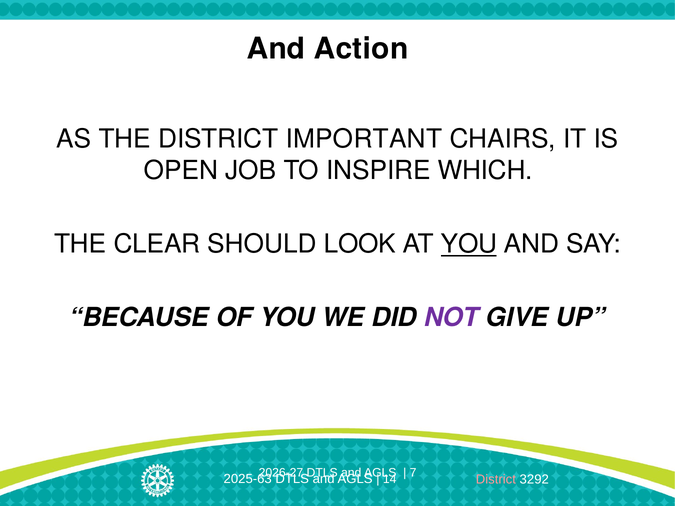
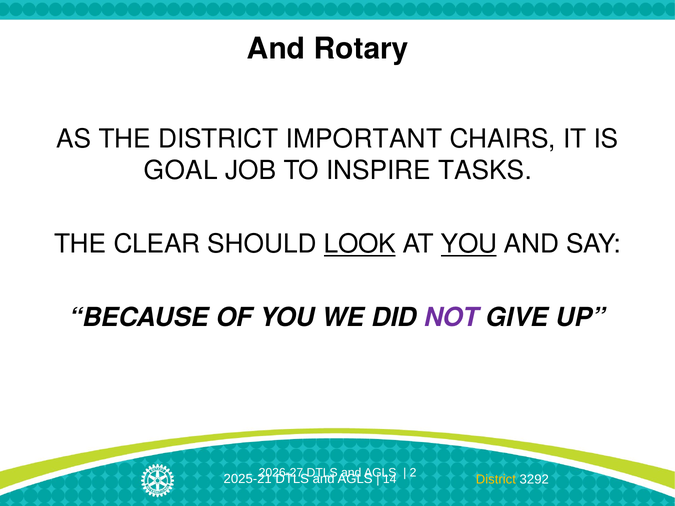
Action: Action -> Rotary (361, 49)
OPEN: OPEN -> GOAL (181, 171)
WHICH: WHICH -> TASKS (485, 171)
LOOK underline: none -> present (360, 244)
7: 7 -> 2 (413, 473)
2025-63: 2025-63 -> 2025-21 (248, 479)
District colour: pink -> yellow (496, 479)
